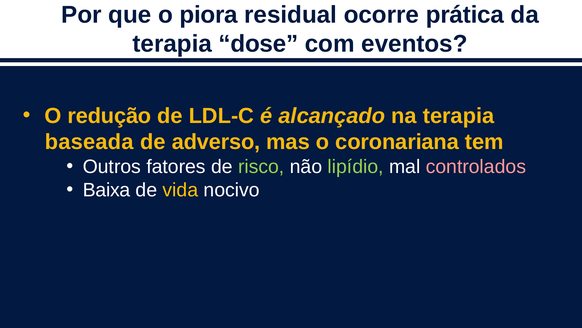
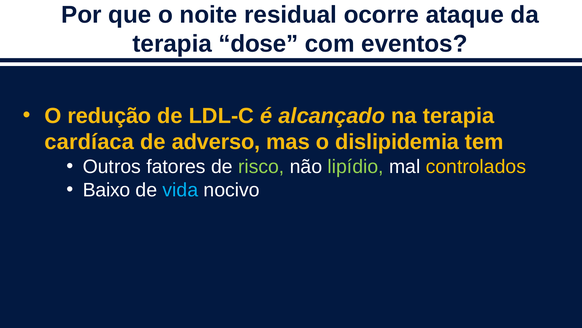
piora: piora -> noite (209, 15)
prática: prática -> ataque (465, 15)
baseada: baseada -> cardíaca (89, 142)
coronariana: coronariana -> dislipidemia (397, 142)
controlados colour: pink -> yellow (476, 166)
Baixa: Baixa -> Baixo (107, 190)
vida colour: yellow -> light blue (180, 190)
